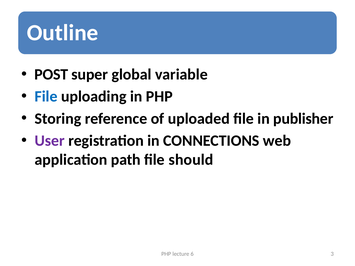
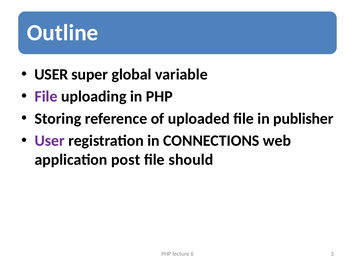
POST: POST -> USER (51, 74)
File colour: blue -> purple (46, 97)
path: path -> post (126, 160)
